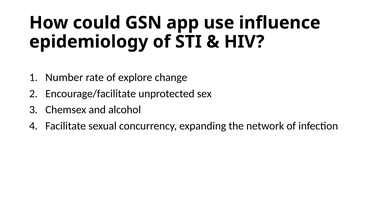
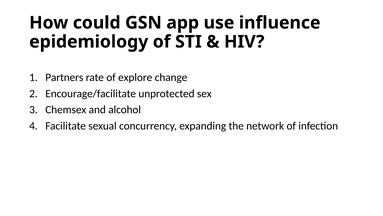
Number: Number -> Partners (64, 77)
